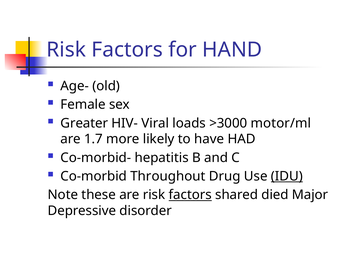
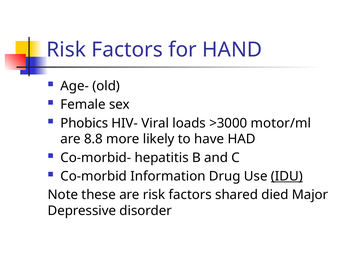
Greater: Greater -> Phobics (84, 123)
1.7: 1.7 -> 8.8 (93, 139)
Throughout: Throughout -> Information (168, 177)
factors underline: present -> none (190, 195)
